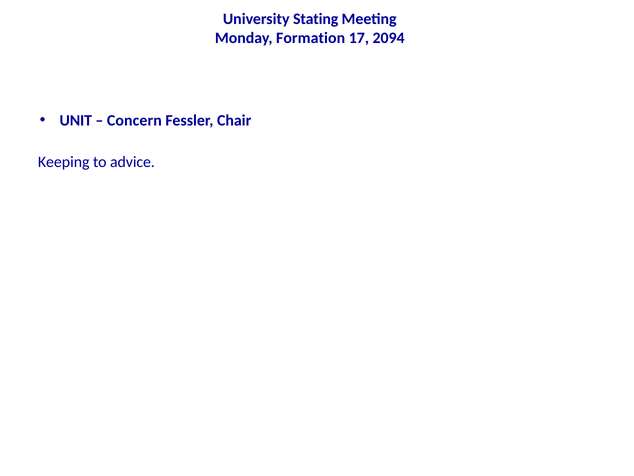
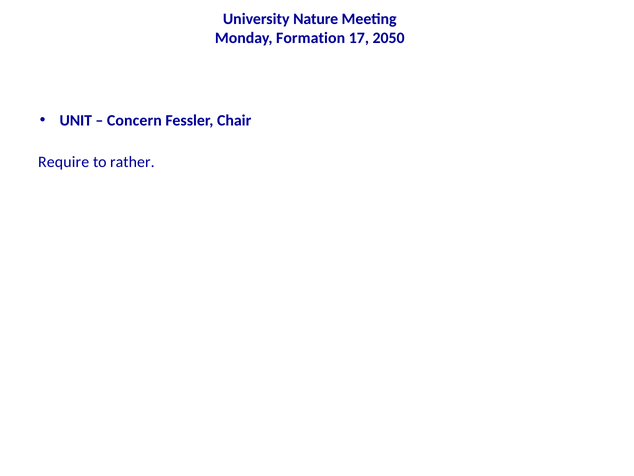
Stating: Stating -> Nature (316, 19)
2094: 2094 -> 2050 (389, 38)
Keeping: Keeping -> Require (64, 162)
advice: advice -> rather (132, 162)
